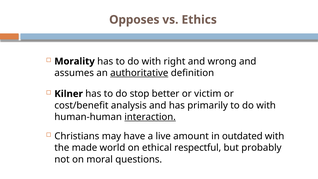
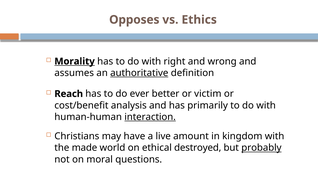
Morality underline: none -> present (75, 61)
Kilner: Kilner -> Reach (69, 94)
stop: stop -> ever (140, 94)
outdated: outdated -> kingdom (242, 136)
respectful: respectful -> destroyed (198, 148)
probably underline: none -> present (261, 148)
